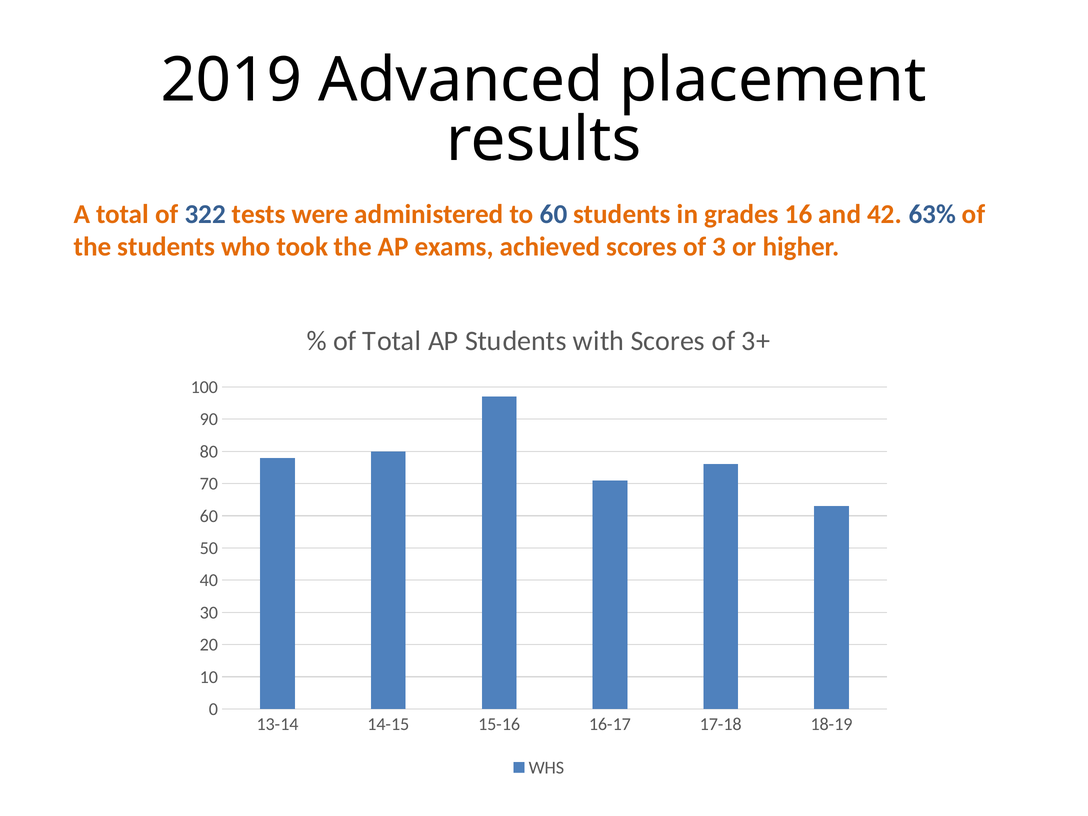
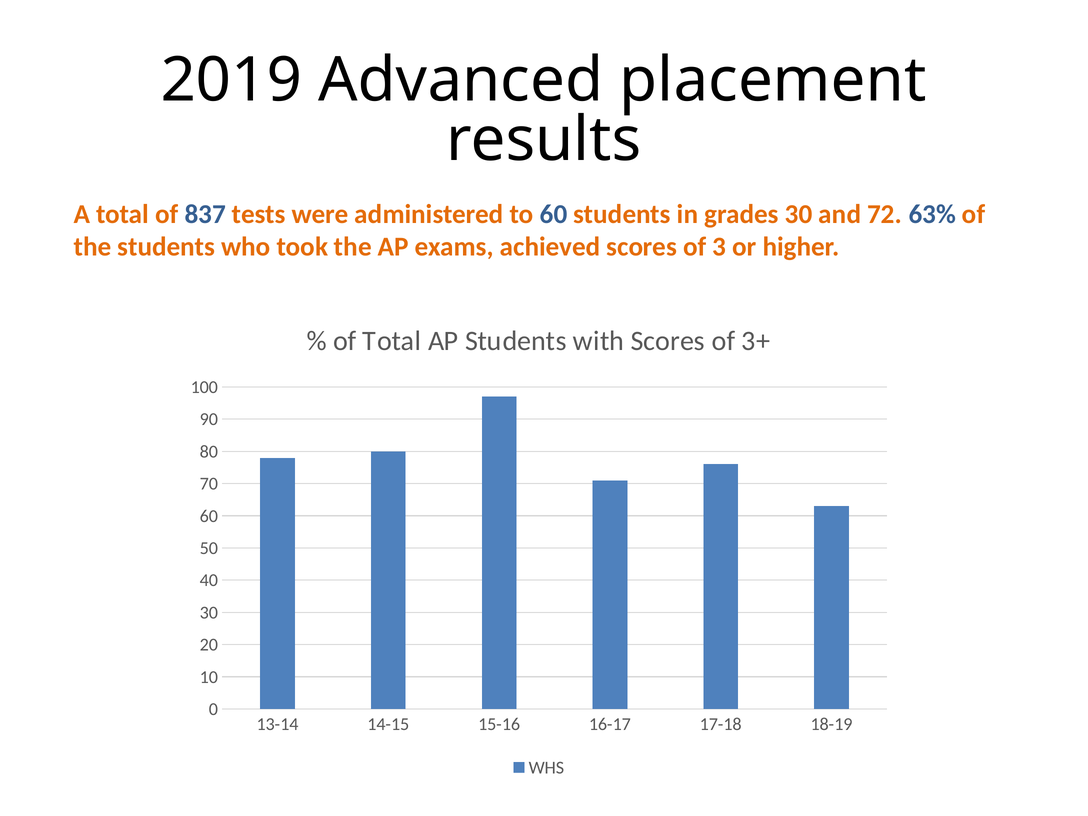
322: 322 -> 837 (205, 214)
grades 16: 16 -> 30 (799, 214)
42: 42 -> 72 (885, 214)
